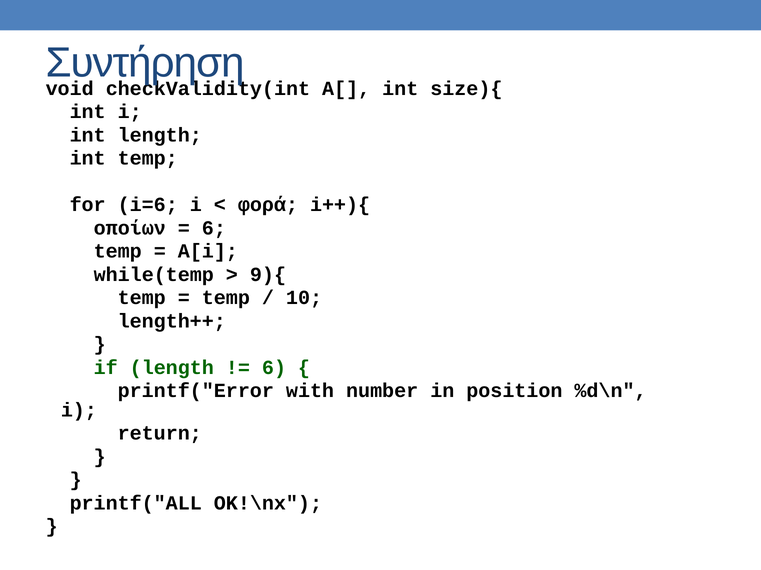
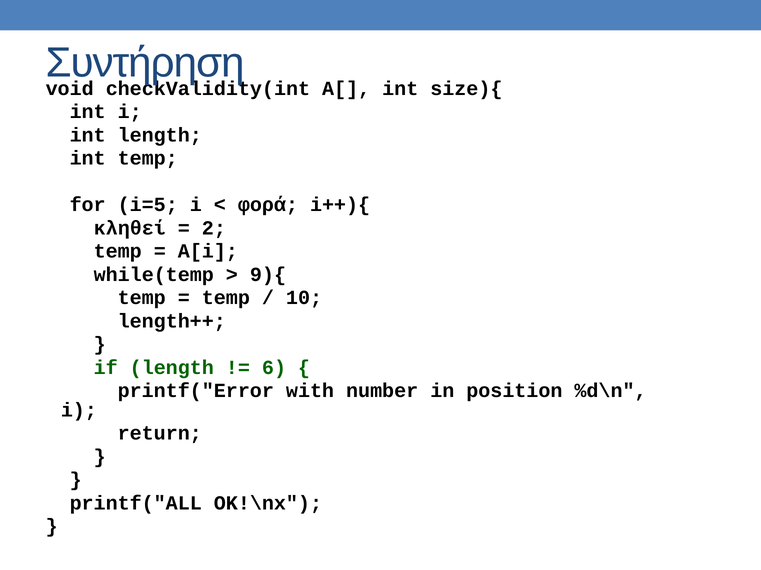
i=6: i=6 -> i=5 (148, 205)
οποίων: οποίων -> κληθεί (130, 228)
6: 6 -> 2 (214, 228)
